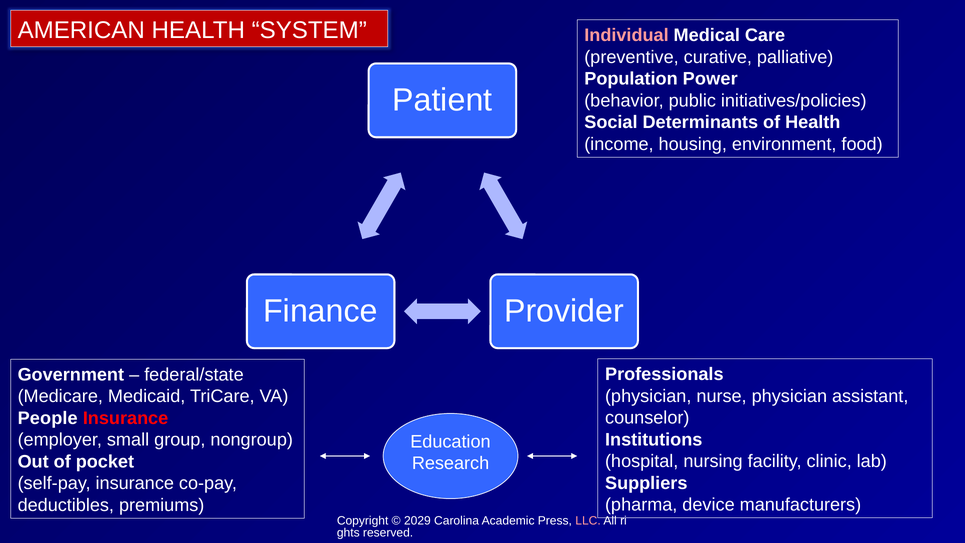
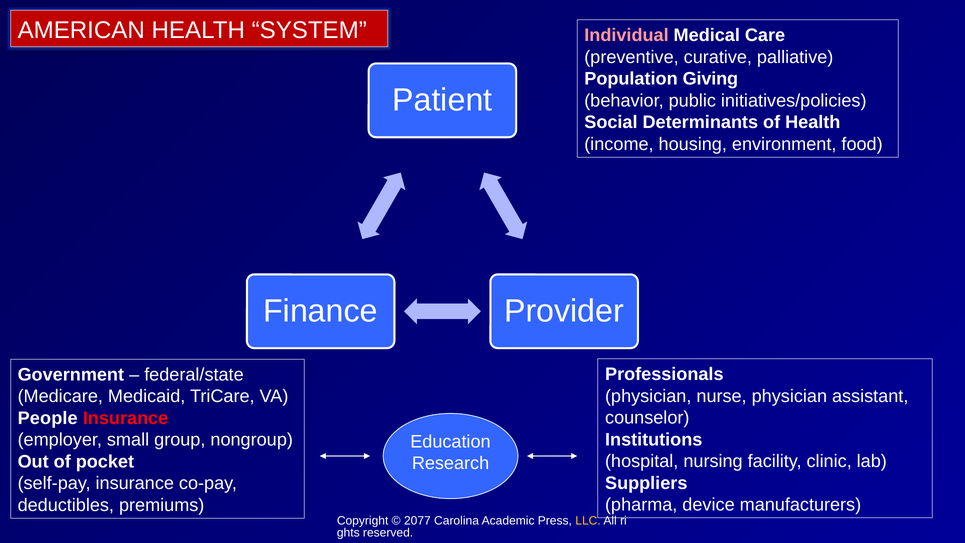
Power: Power -> Giving (710, 79)
2029: 2029 -> 2077 (417, 521)
LLC colour: pink -> yellow (588, 521)
